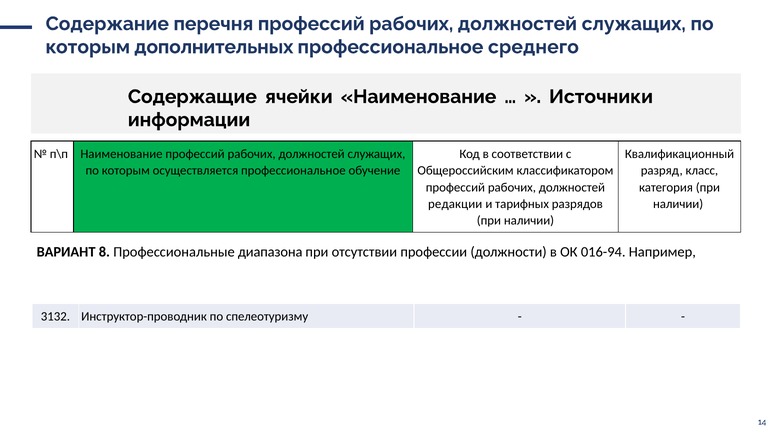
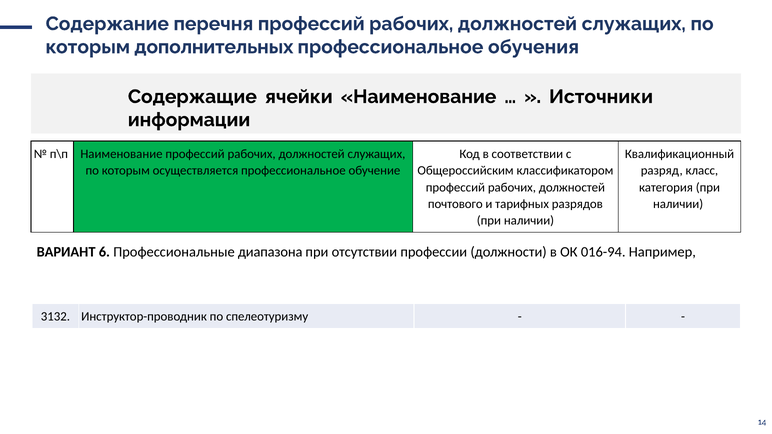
среднего: среднего -> обучения (533, 47)
редакции: редакции -> почтового (455, 204)
8: 8 -> 6 (104, 252)
